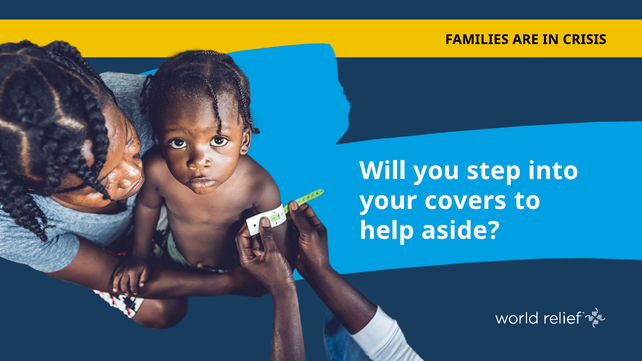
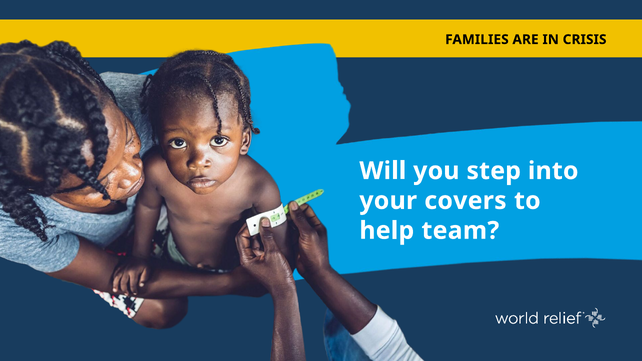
aside: aside -> team (460, 231)
